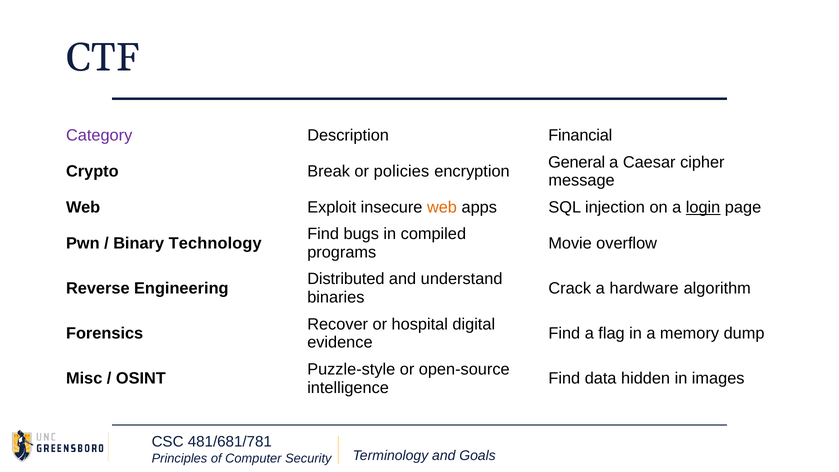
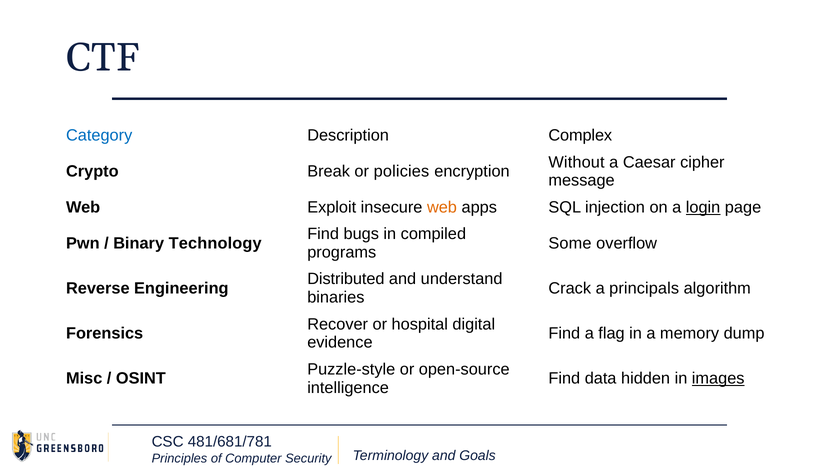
Category colour: purple -> blue (99, 135)
Financial: Financial -> Complex (580, 135)
General: General -> Without (577, 162)
Movie: Movie -> Some (570, 243)
hardware: hardware -> principals (644, 288)
images underline: none -> present (718, 378)
